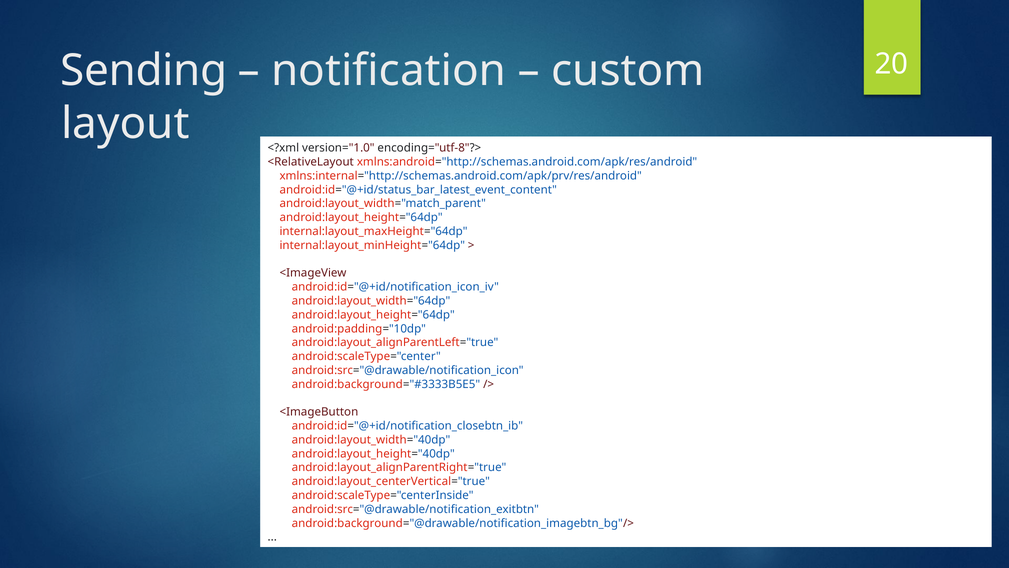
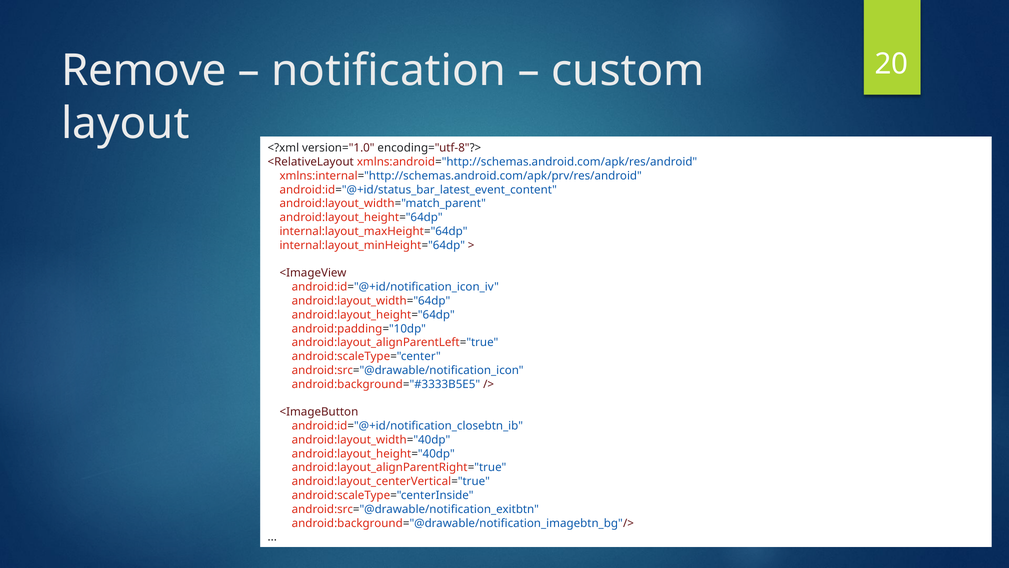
Sending: Sending -> Remove (144, 71)
